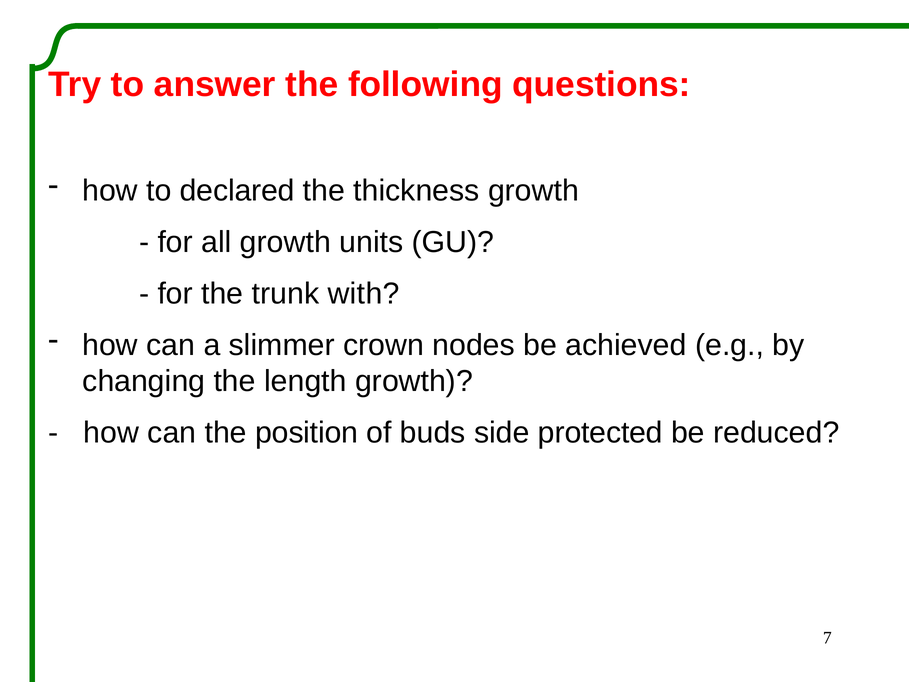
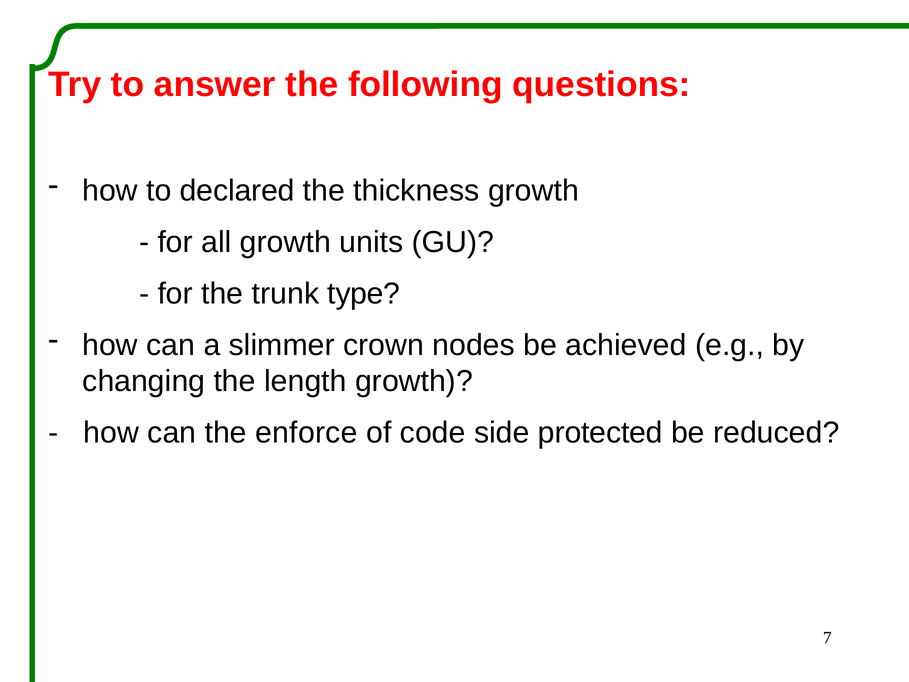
with: with -> type (364, 293)
position: position -> enforce (306, 433)
buds: buds -> code (433, 433)
